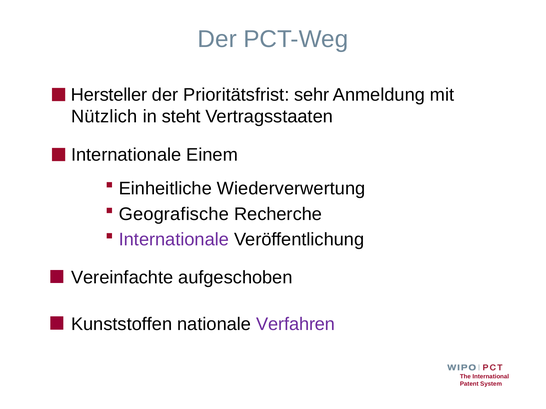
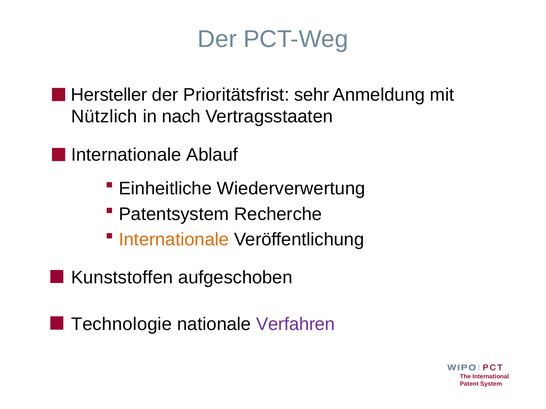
steht: steht -> nach (181, 117)
Einem: Einem -> Ablauf (212, 155)
Geografische: Geografische -> Patentsystem (174, 214)
Internationale colour: purple -> orange (174, 240)
Vereinfachte: Vereinfachte -> Kunststoffen (122, 278)
Kunststoffen: Kunststoffen -> Technologie (122, 325)
